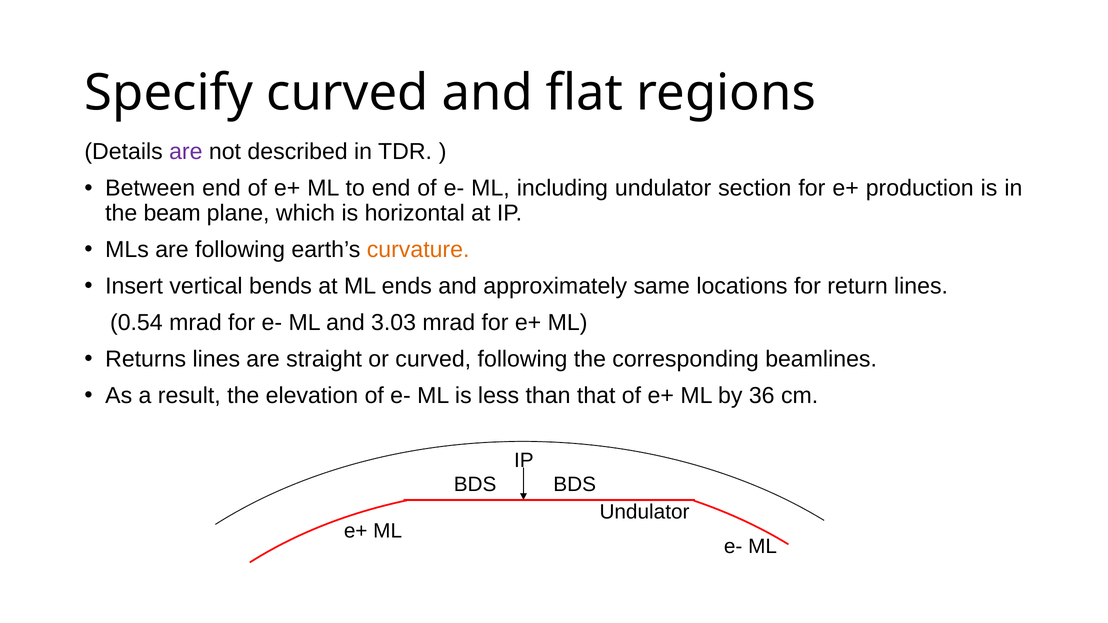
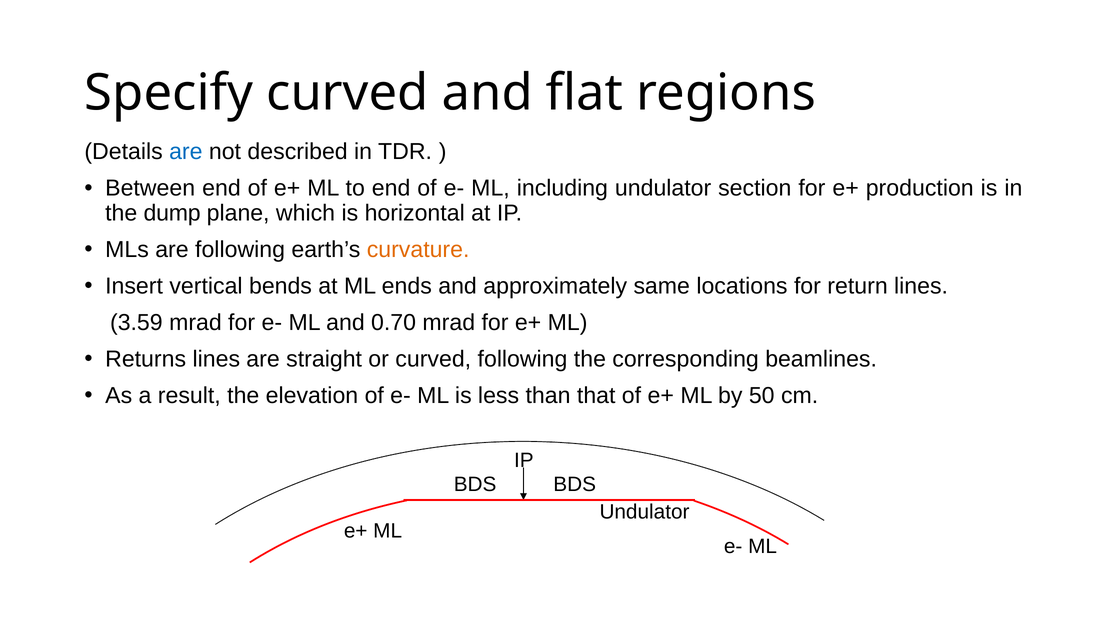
are colour: purple -> blue (186, 152)
beam: beam -> dump (172, 213)
0.54: 0.54 -> 3.59 (136, 323)
3.03: 3.03 -> 0.70 (394, 323)
36: 36 -> 50 (762, 396)
